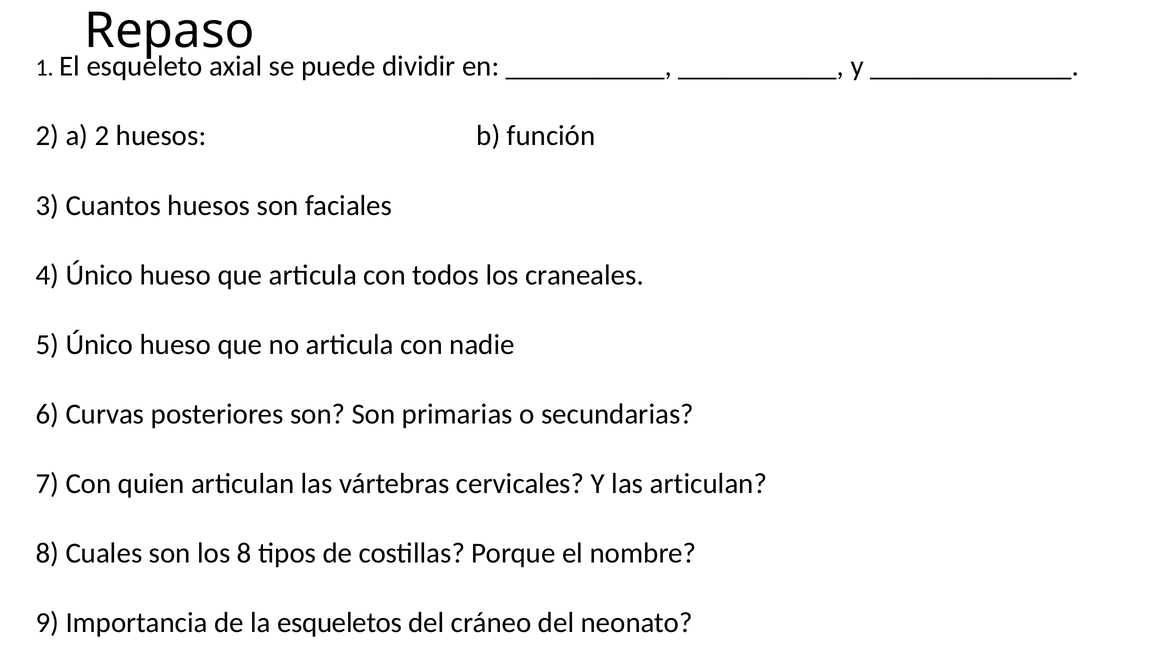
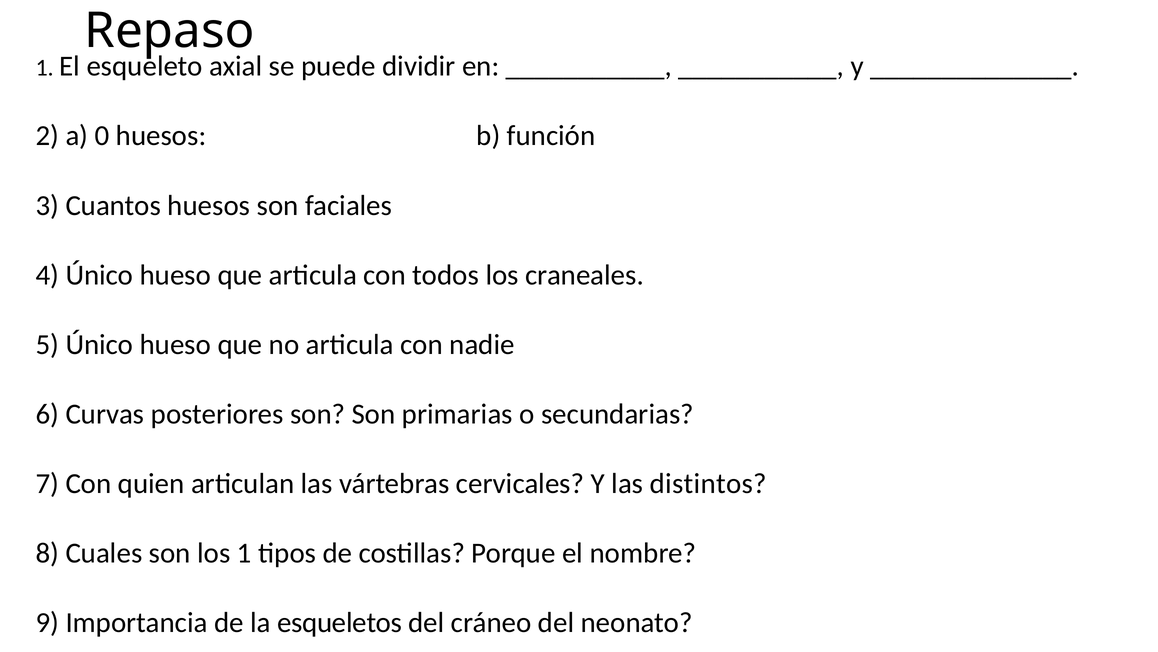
a 2: 2 -> 0 (102, 136)
las articulan: articulan -> distintos (708, 483)
los 8: 8 -> 1 (244, 553)
